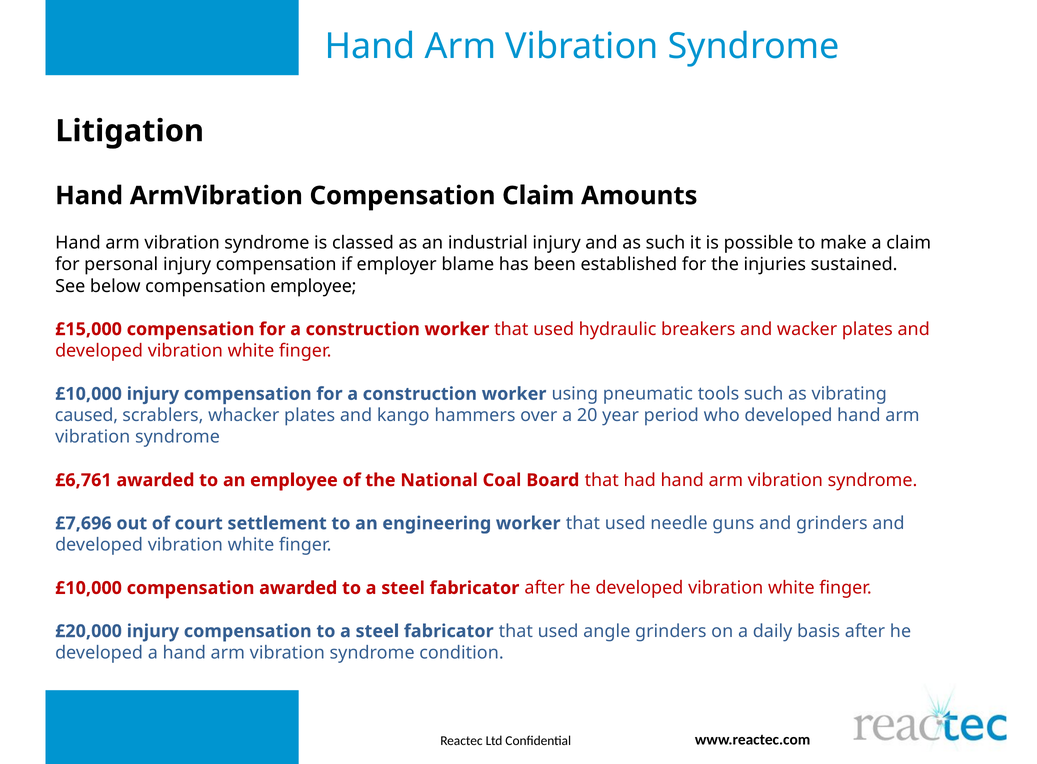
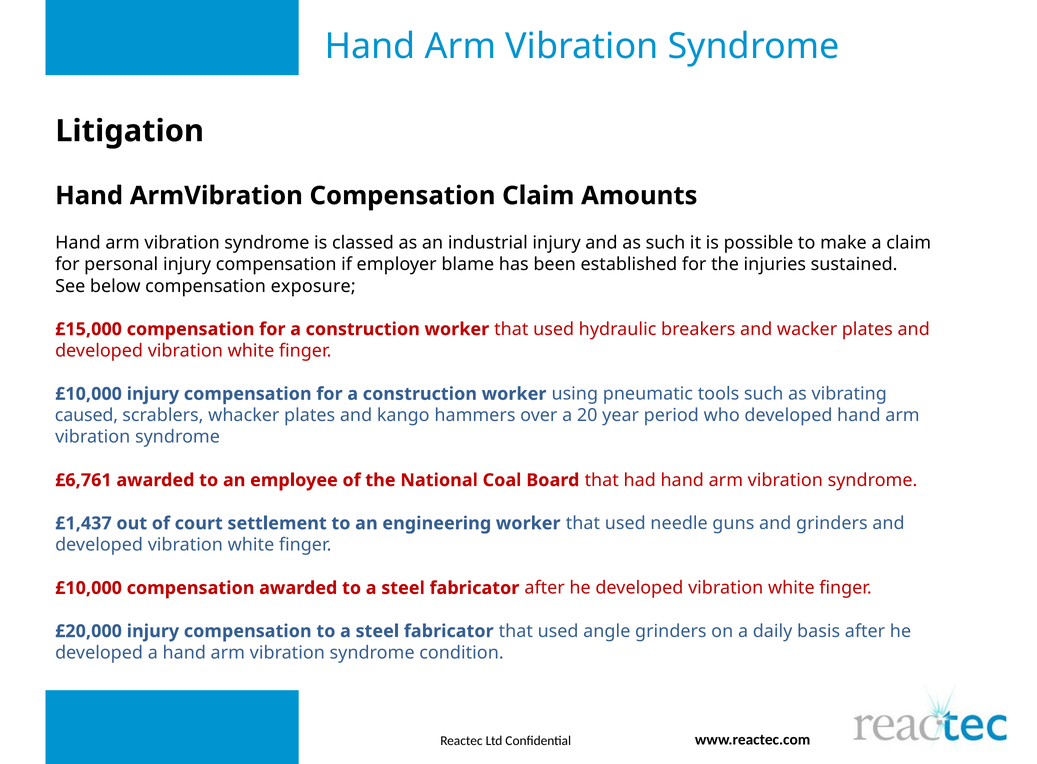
compensation employee: employee -> exposure (313, 286)
£7,696: £7,696 -> £1,437 (83, 523)
